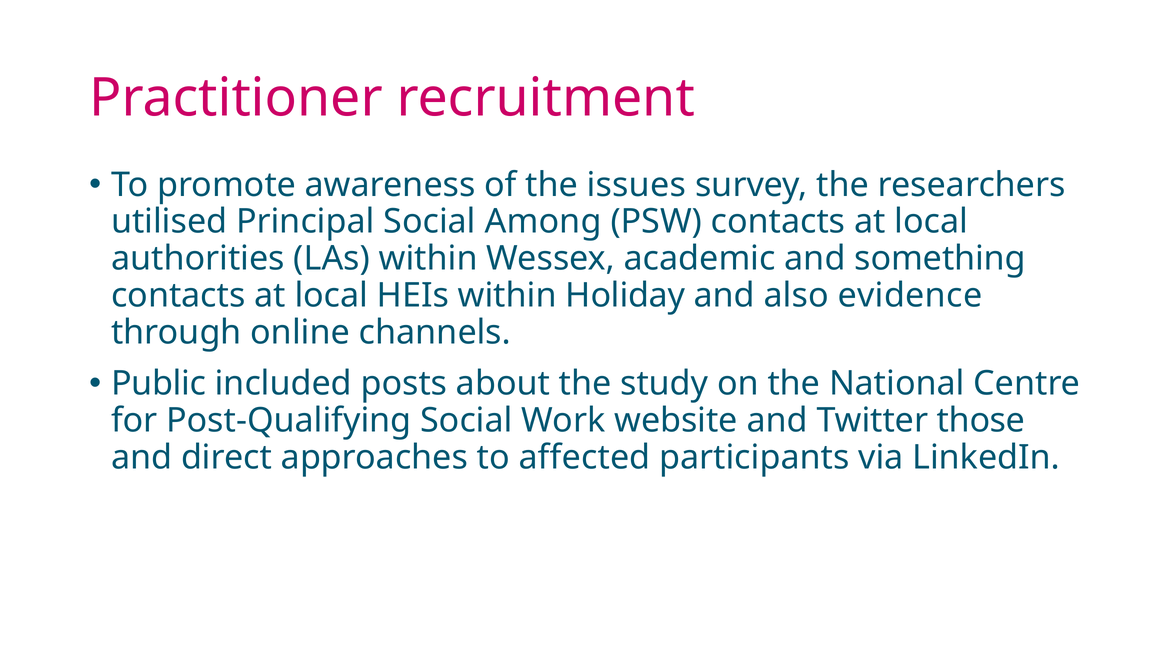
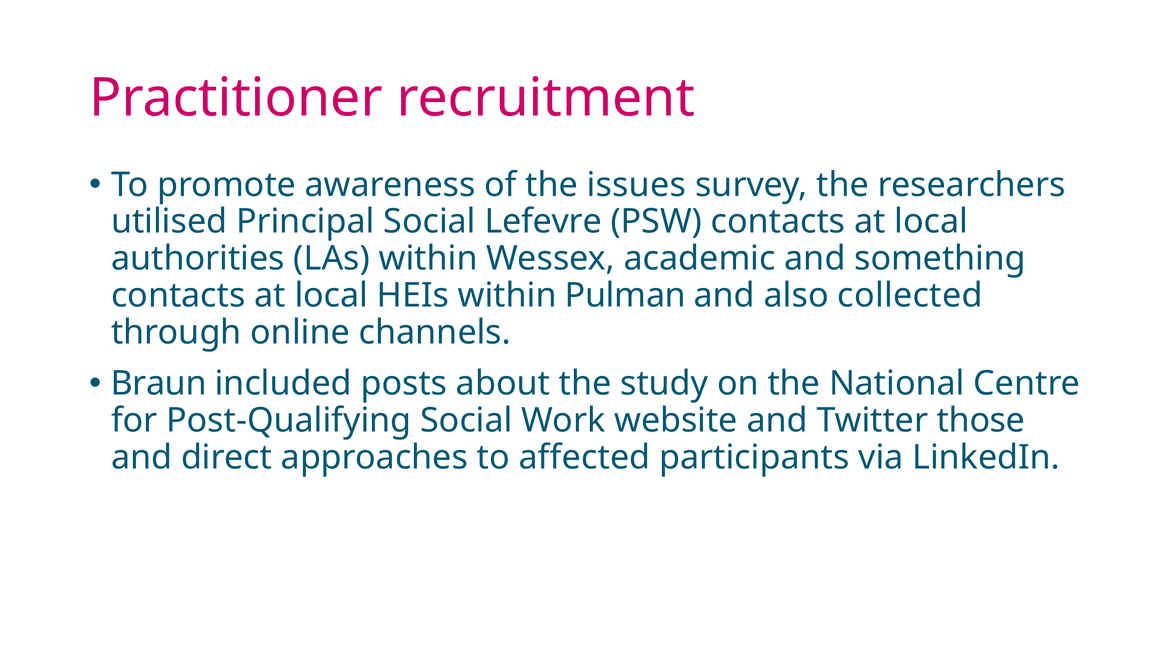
Among: Among -> Lefevre (543, 222)
Holiday: Holiday -> Pulman (625, 295)
evidence: evidence -> collected (910, 295)
Public: Public -> Braun (159, 384)
